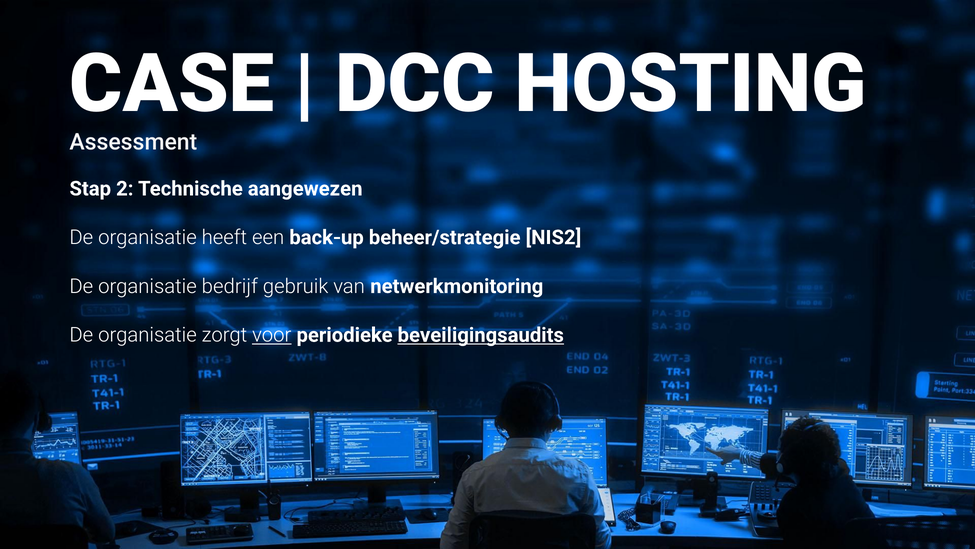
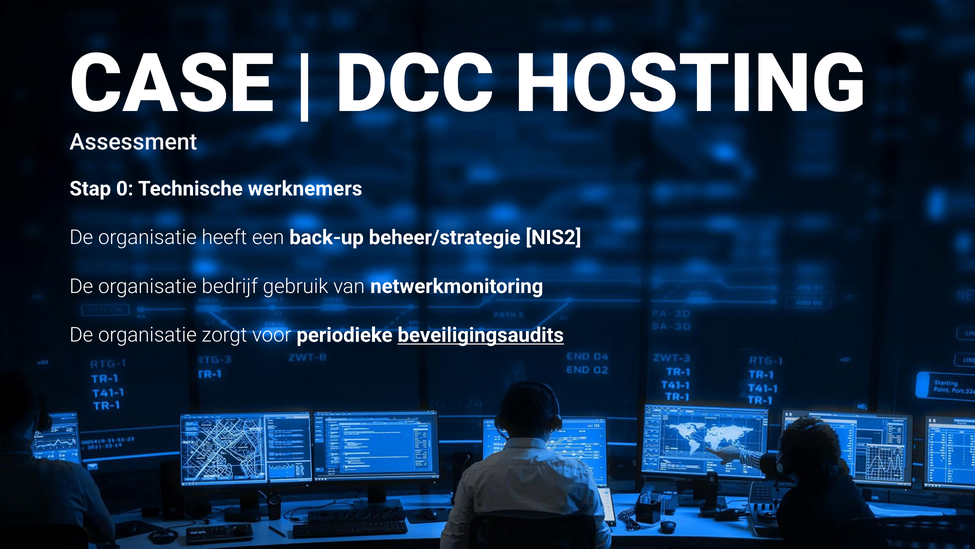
2: 2 -> 0 (125, 189)
aangewezen: aangewezen -> werknemers (305, 189)
voor underline: present -> none (272, 335)
